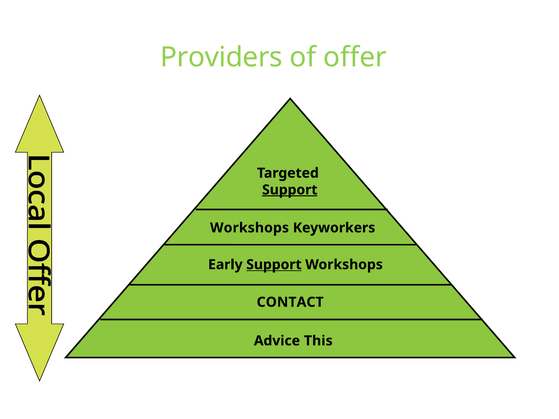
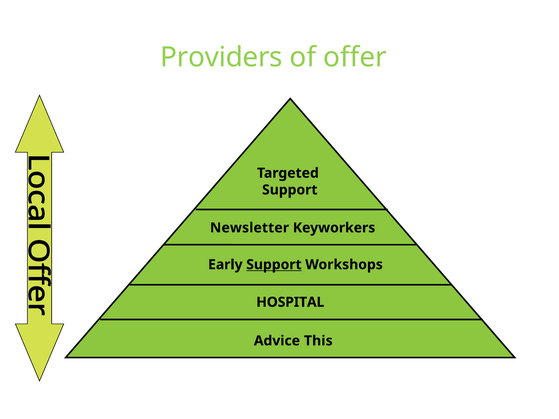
Support underline: present -> none (290, 190)
Workshops: Workshops -> Newsletter (250, 228)
CONTACT: CONTACT -> HOSPITAL (290, 302)
